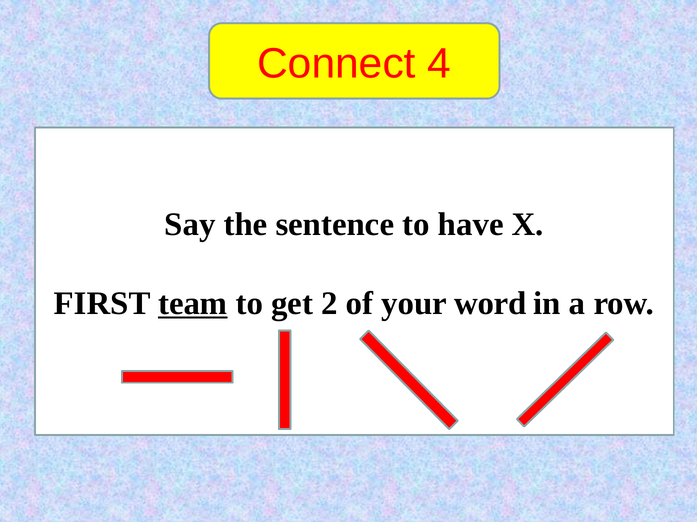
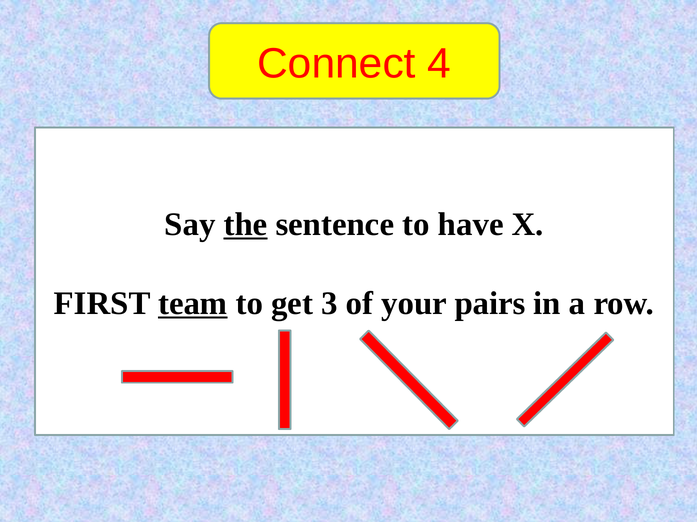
the underline: none -> present (246, 225)
2: 2 -> 3 (329, 304)
word: word -> pairs (490, 304)
